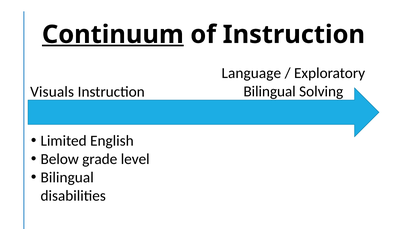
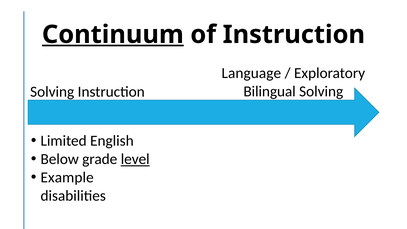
Visuals: Visuals -> Solving (52, 92)
level underline: none -> present (135, 159)
Bilingual: Bilingual -> Example (67, 177)
